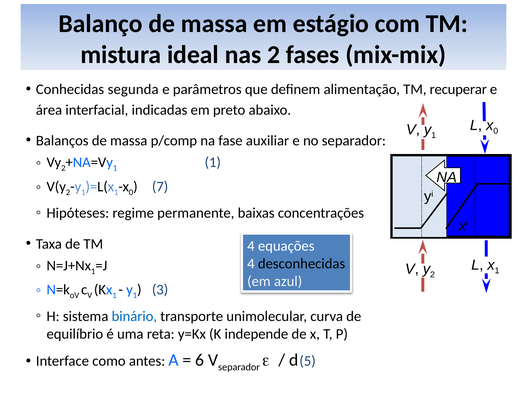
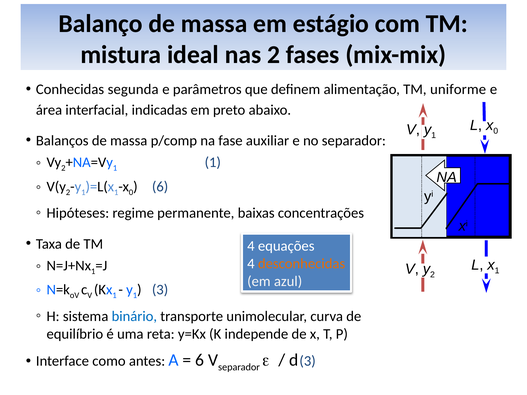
recuperar: recuperar -> uniforme (458, 89)
7: 7 -> 6 (160, 187)
desconhecidas colour: black -> orange (302, 264)
d 5: 5 -> 3 (308, 361)
